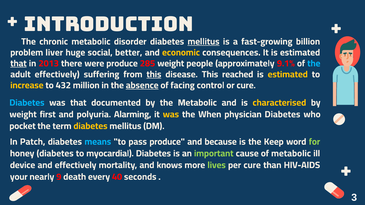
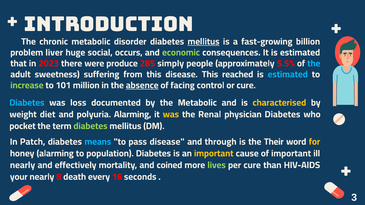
better: better -> occurs (129, 53)
economic colour: yellow -> light green (181, 53)
that underline: present -> none (18, 63)
2013: 2013 -> 2023 (49, 63)
285 weight: weight -> simply (171, 63)
9.1%: 9.1% -> 5.5% (286, 63)
adult effectively: effectively -> sweetness (57, 74)
this underline: present -> none (154, 74)
estimated colour: yellow -> light blue (288, 74)
increase colour: yellow -> light green (27, 85)
432: 432 -> 101 (63, 85)
was that: that -> loss (78, 103)
first: first -> diet (48, 114)
When: When -> Renal (210, 114)
diabetes colour: yellow -> light green (90, 126)
pass produce: produce -> disease (167, 142)
because: because -> through (221, 142)
Keep: Keep -> Their (274, 142)
for colour: light green -> yellow (314, 142)
honey diabetes: diabetes -> alarming (55, 154)
myocardial: myocardial -> population (110, 154)
important colour: light green -> yellow (214, 154)
of metabolic: metabolic -> important (291, 154)
device: device -> nearly (23, 165)
knows: knows -> coined (169, 165)
9: 9 -> 8 (59, 177)
40: 40 -> 16 (117, 177)
